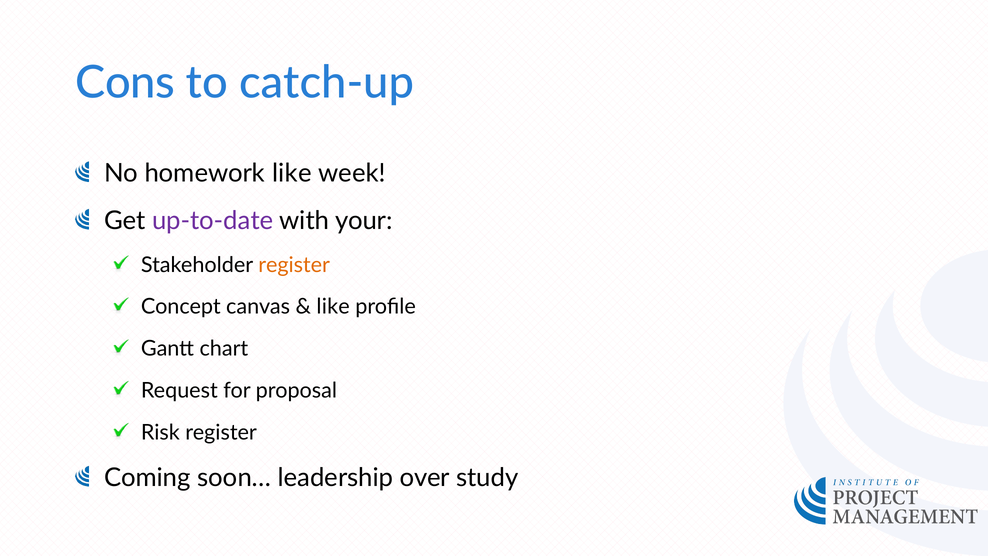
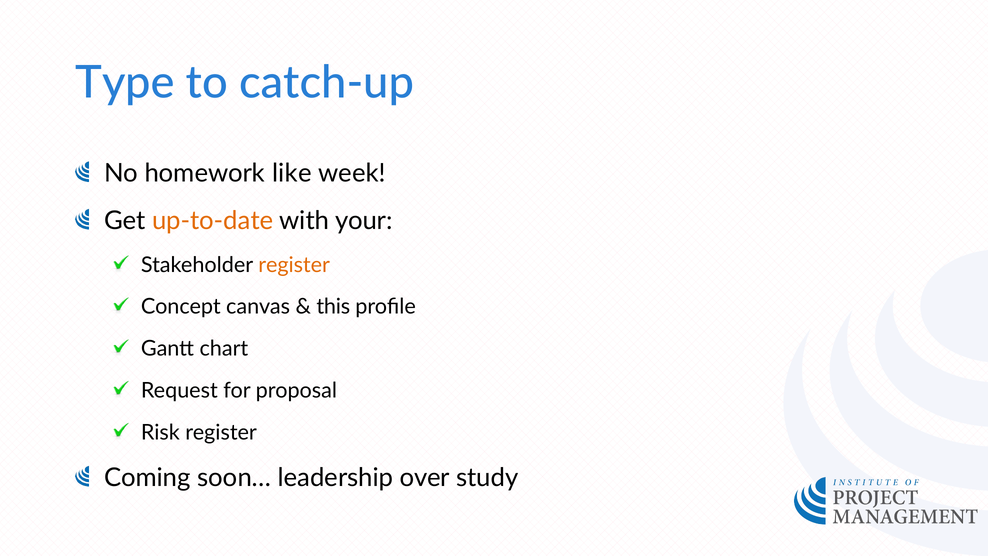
Cons: Cons -> Type (125, 83)
up-to-date colour: purple -> orange (213, 221)
like: like -> this (333, 307)
